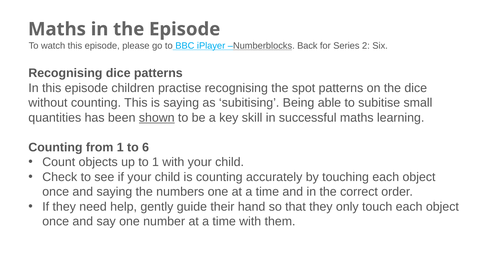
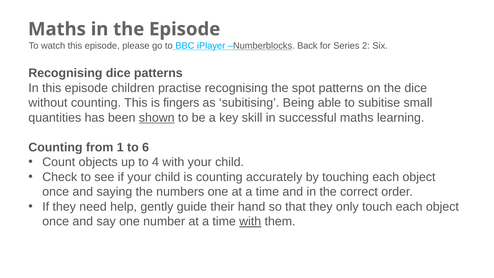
is saying: saying -> fingers (181, 103)
to 1: 1 -> 4 (155, 162)
with underline: none -> present (250, 221)
